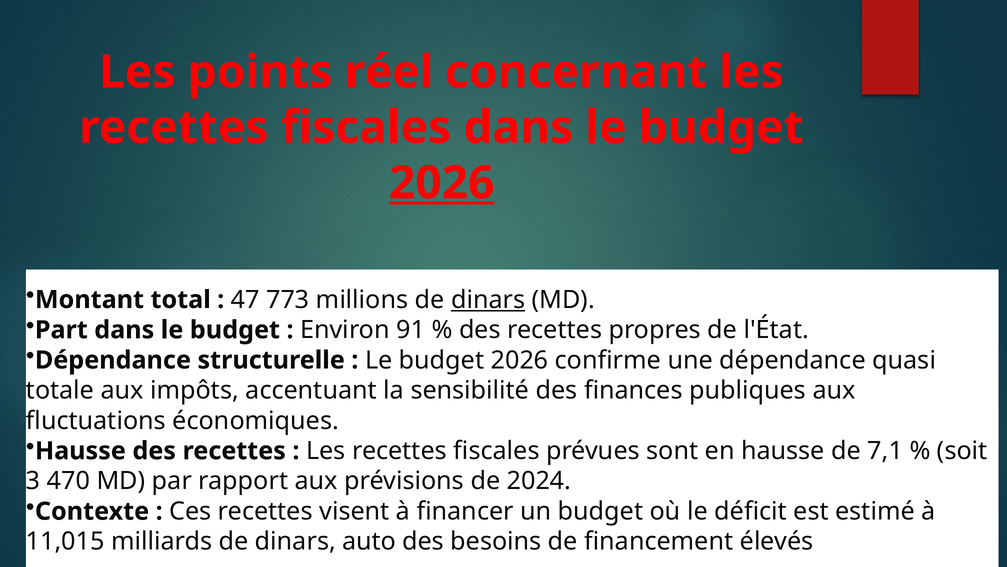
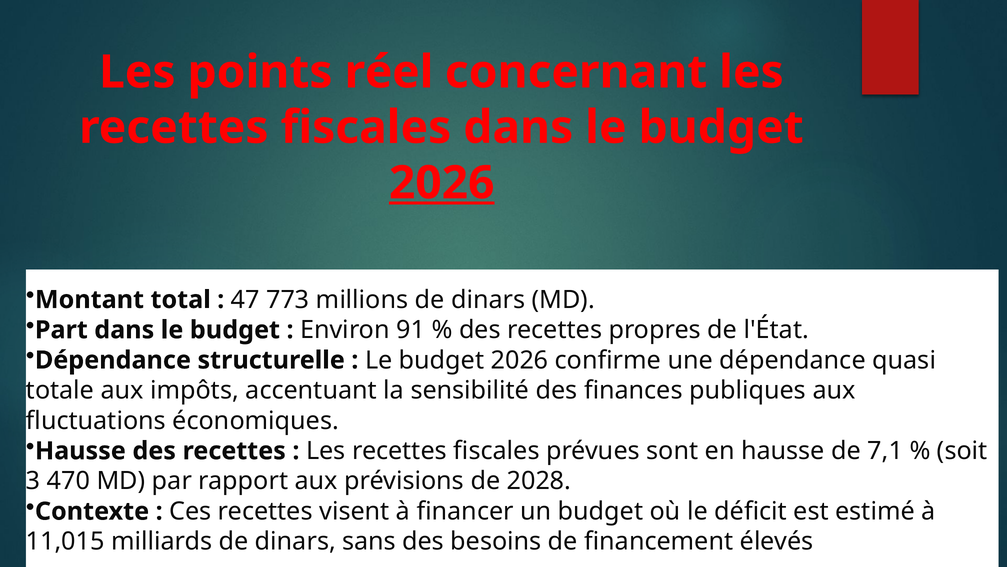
dinars underline: present -> none (488, 300)
2024: 2024 -> 2028 (539, 481)
auto: auto -> sans (369, 541)
